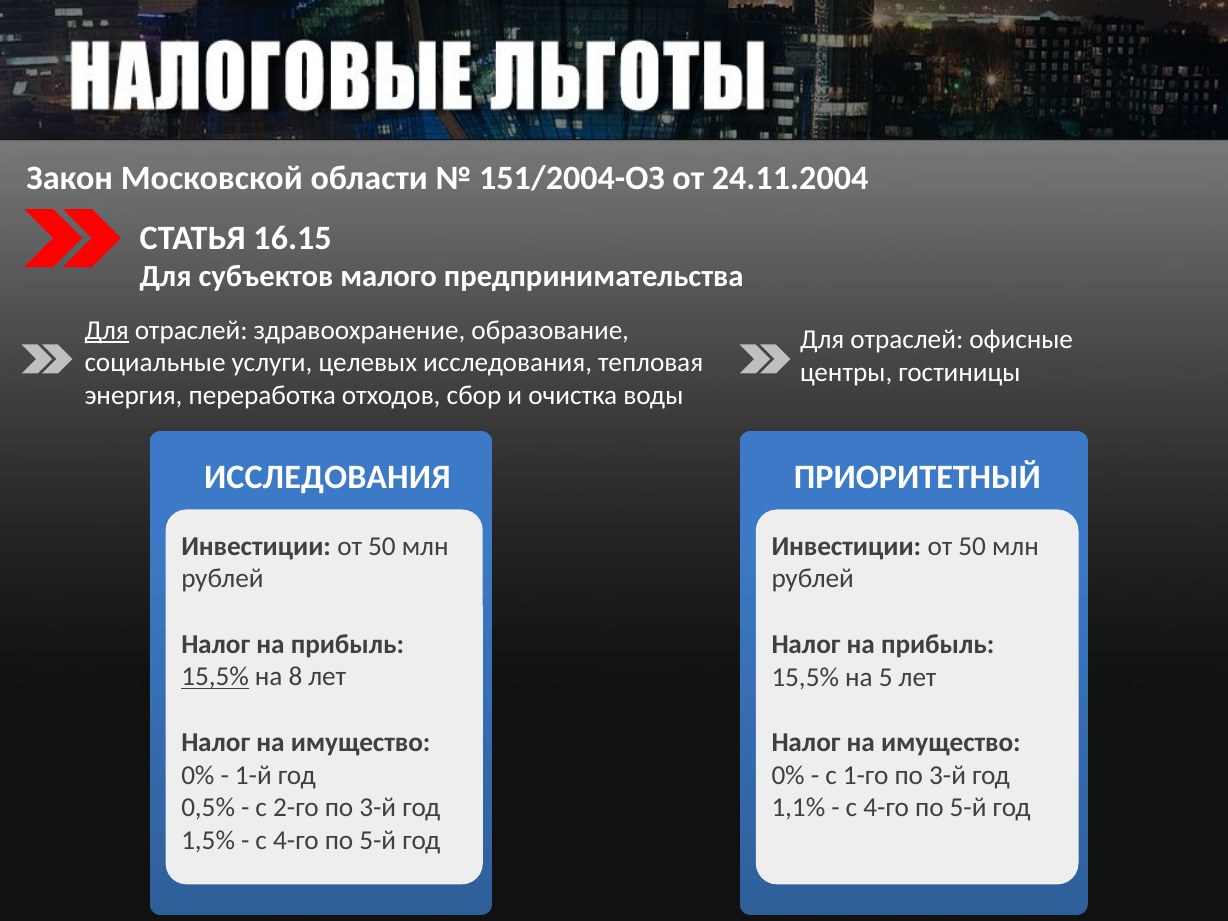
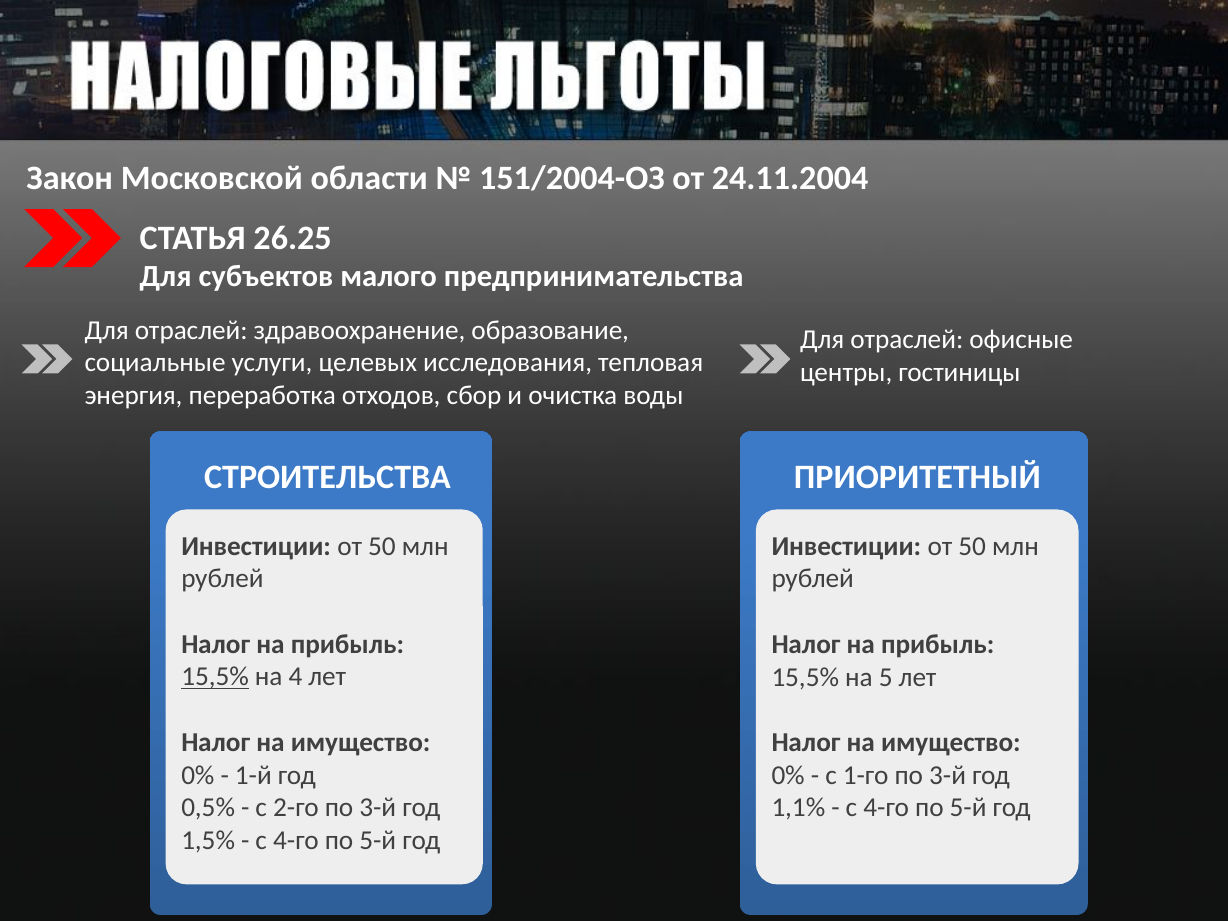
16.15: 16.15 -> 26.25 (293, 238)
Для underline: present -> none (107, 330)
ИССЛЕДОВАНИЯ: ИССЛЕДОВАНИЯ -> СТРОИТЕЛЬСТВА (327, 478)
8: 8 -> 4 (295, 677)
